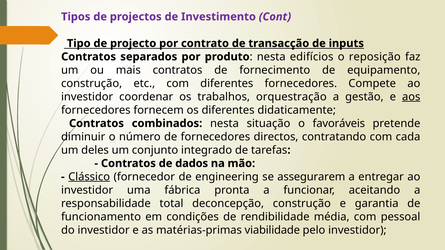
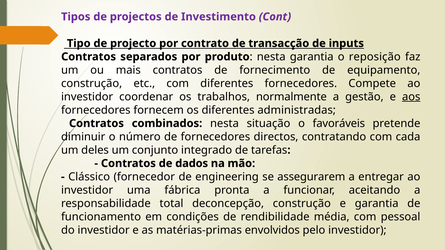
nesta edifícios: edifícios -> garantia (312, 57)
orquestração: orquestração -> normalmente (291, 97)
didaticamente: didaticamente -> administradas (297, 110)
Clássico underline: present -> none (89, 177)
viabilidade: viabilidade -> envolvidos (272, 230)
